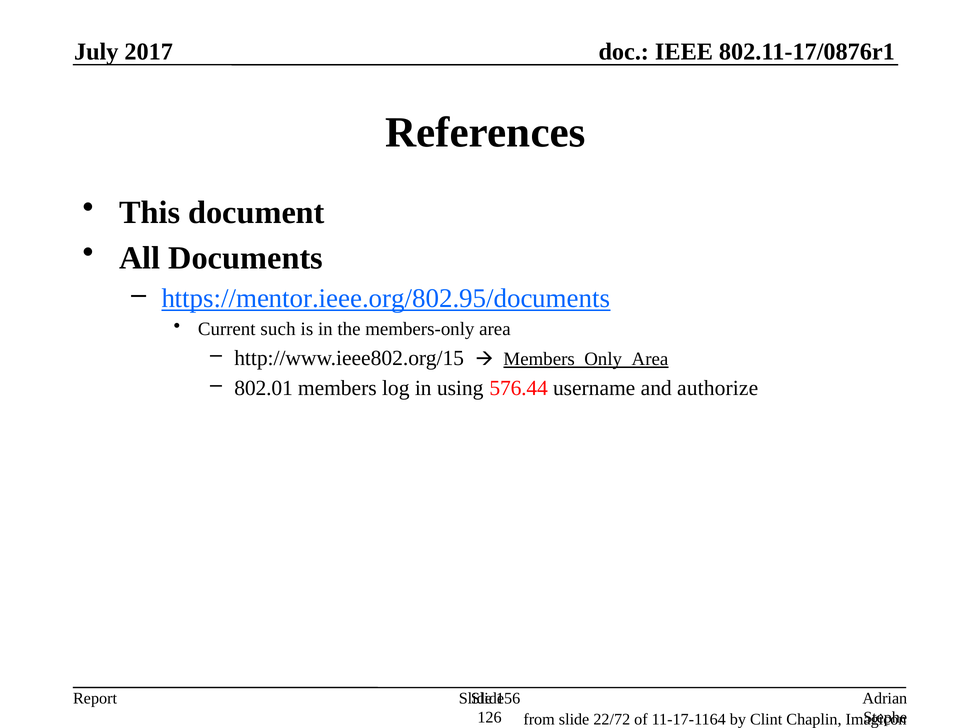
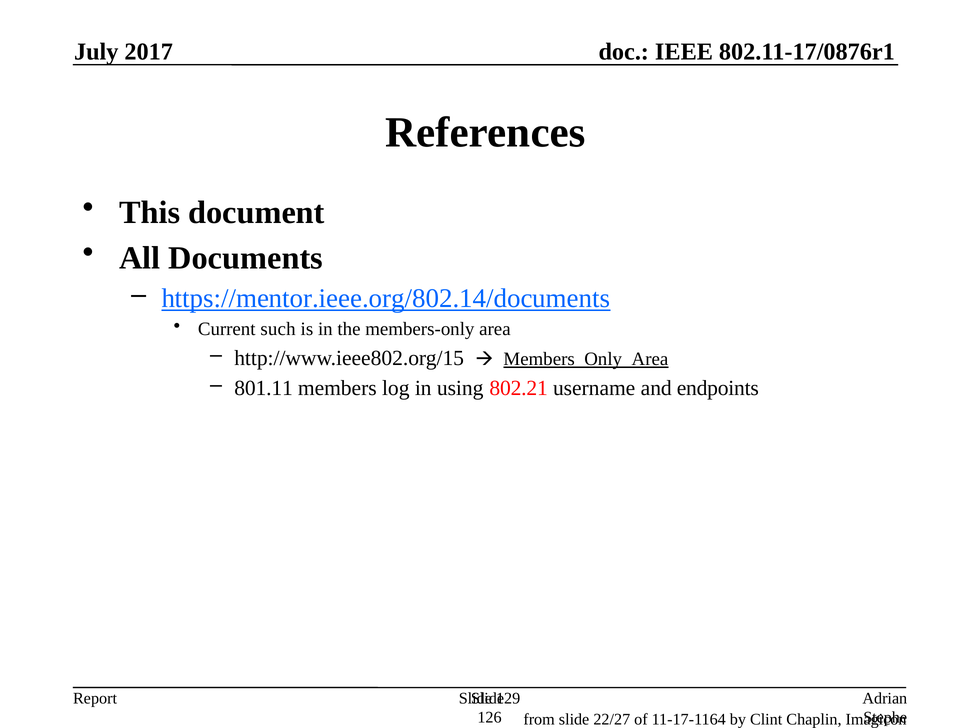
https://mentor.ieee.org/802.95/documents: https://mentor.ieee.org/802.95/documents -> https://mentor.ieee.org/802.14/documents (386, 299)
802.01: 802.01 -> 801.11 (264, 388)
576.44: 576.44 -> 802.21 (519, 388)
authorize: authorize -> endpoints (718, 388)
156: 156 -> 129 (508, 698)
22/72: 22/72 -> 22/27 (612, 720)
